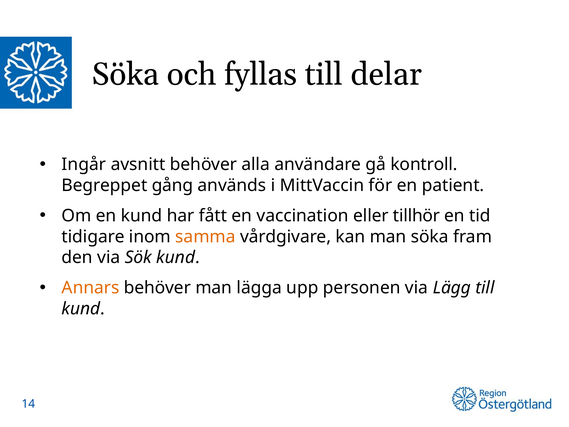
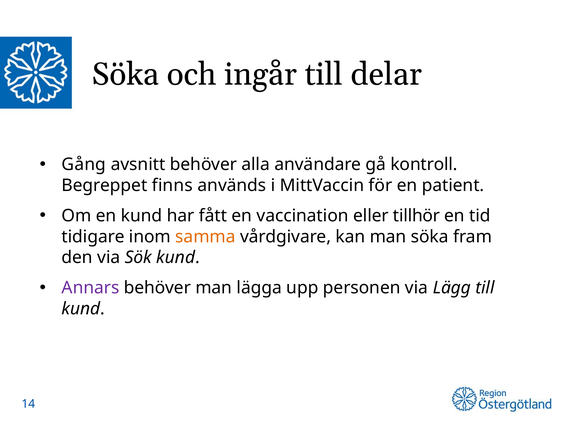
fyllas: fyllas -> ingår (261, 74)
Ingår: Ingår -> Gång (84, 164)
gång: gång -> finns (172, 185)
Annars colour: orange -> purple (90, 288)
